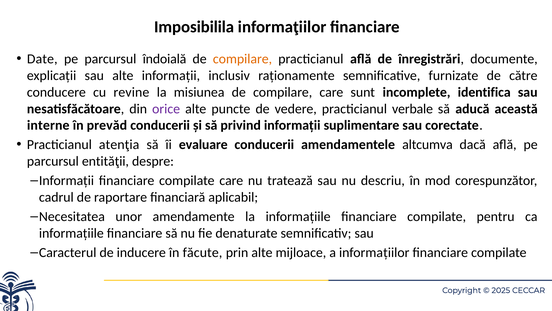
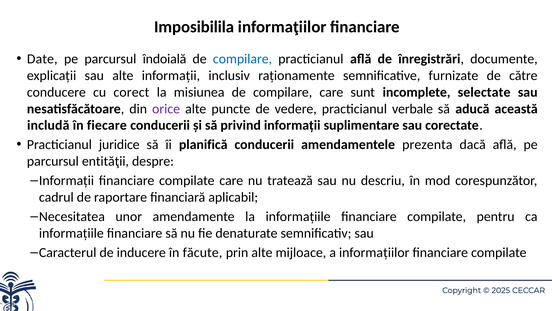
compilare colour: orange -> blue (242, 59)
revine: revine -> corect (131, 92)
identifica: identifica -> selectate (484, 92)
interne: interne -> includă (48, 125)
prevăd: prevăd -> fiecare (107, 125)
atenţia: atenţia -> juridice (119, 144)
evaluare: evaluare -> planifică (203, 144)
altcumva: altcumva -> prezenta (427, 144)
